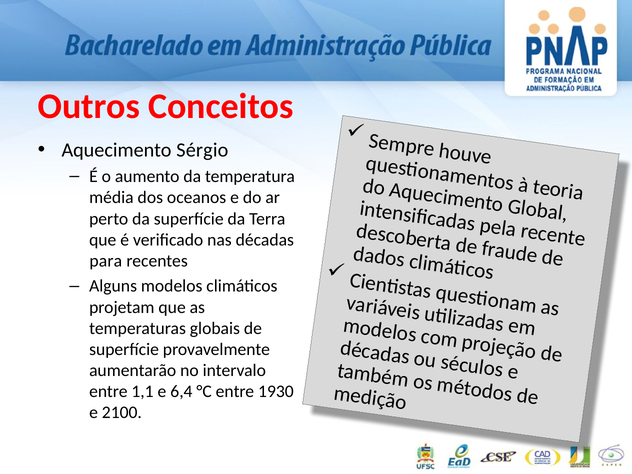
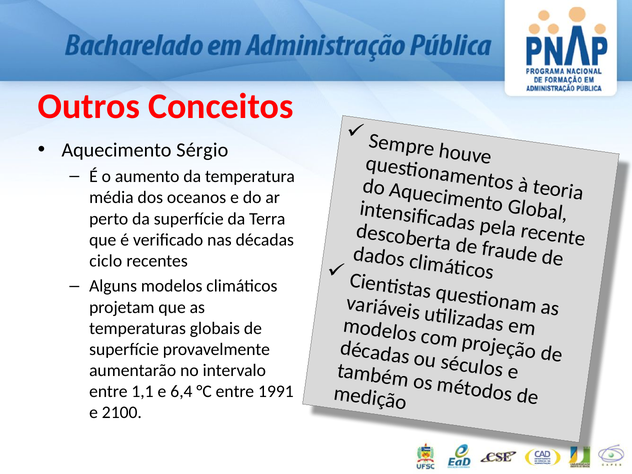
para: para -> ciclo (106, 261)
1930: 1930 -> 1991 (276, 392)
